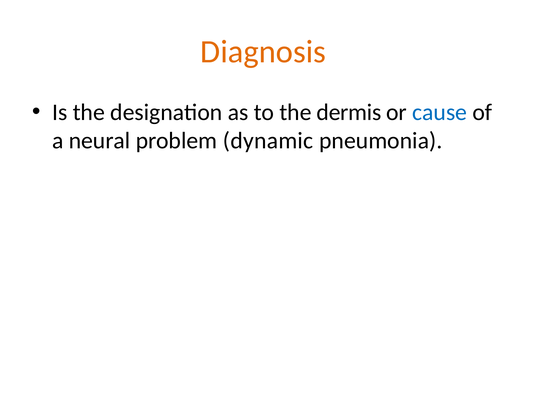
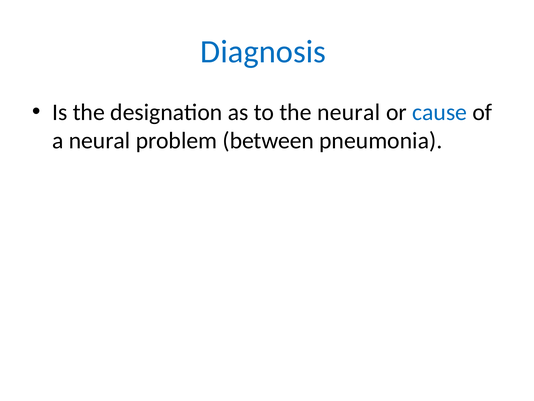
Diagnosis colour: orange -> blue (263, 52)
the dermis: dermis -> neural (349, 112)
dynamic: dynamic -> between (268, 141)
